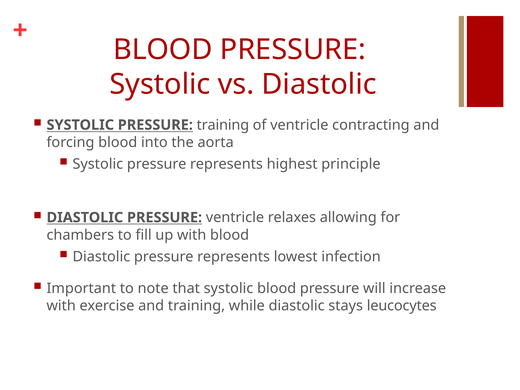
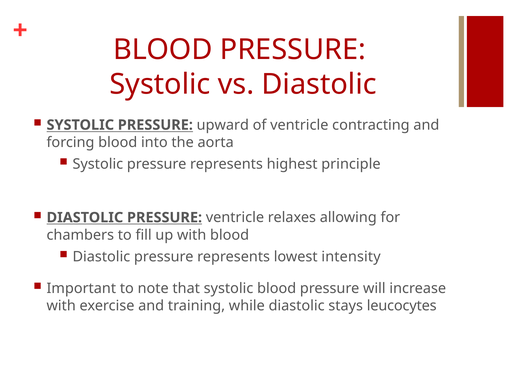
PRESSURE training: training -> upward (223, 125)
infection: infection -> intensity (351, 257)
